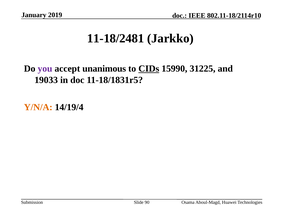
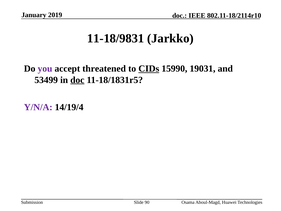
11-18/2481: 11-18/2481 -> 11-18/9831 (116, 38)
unanimous: unanimous -> threatened (104, 69)
31225: 31225 -> 19031 (203, 69)
19033: 19033 -> 53499 (46, 80)
doc underline: none -> present (77, 80)
Y/N/A colour: orange -> purple (38, 107)
